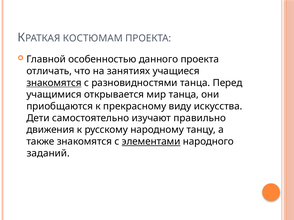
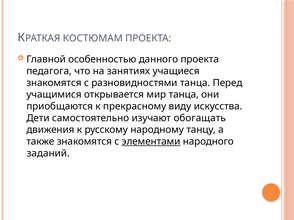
отличать: отличать -> педагога (49, 71)
знакомятся underline: present -> none (54, 83)
правильно: правильно -> обогащать (200, 118)
